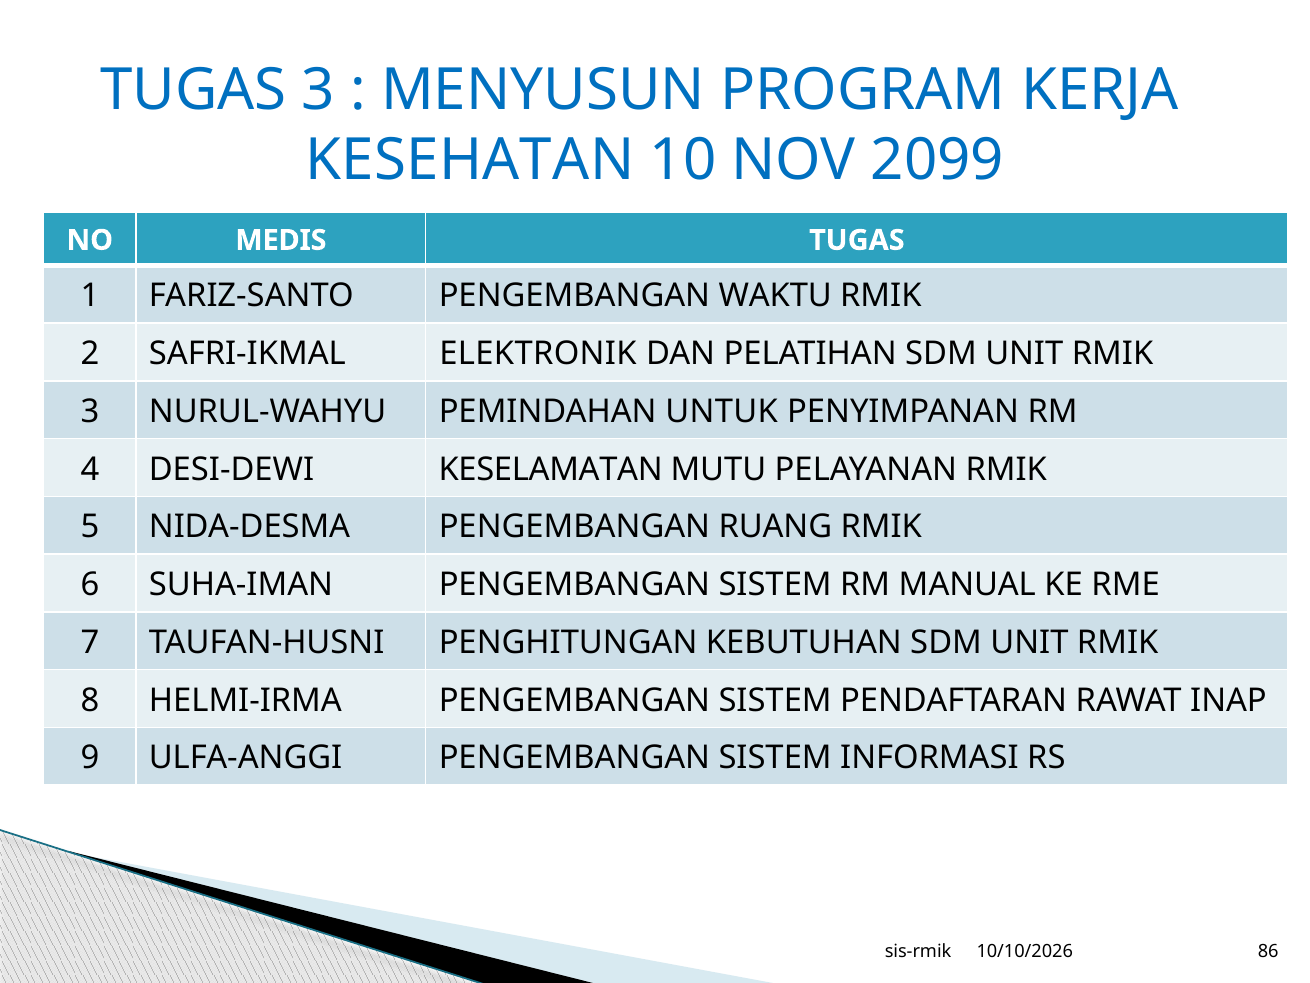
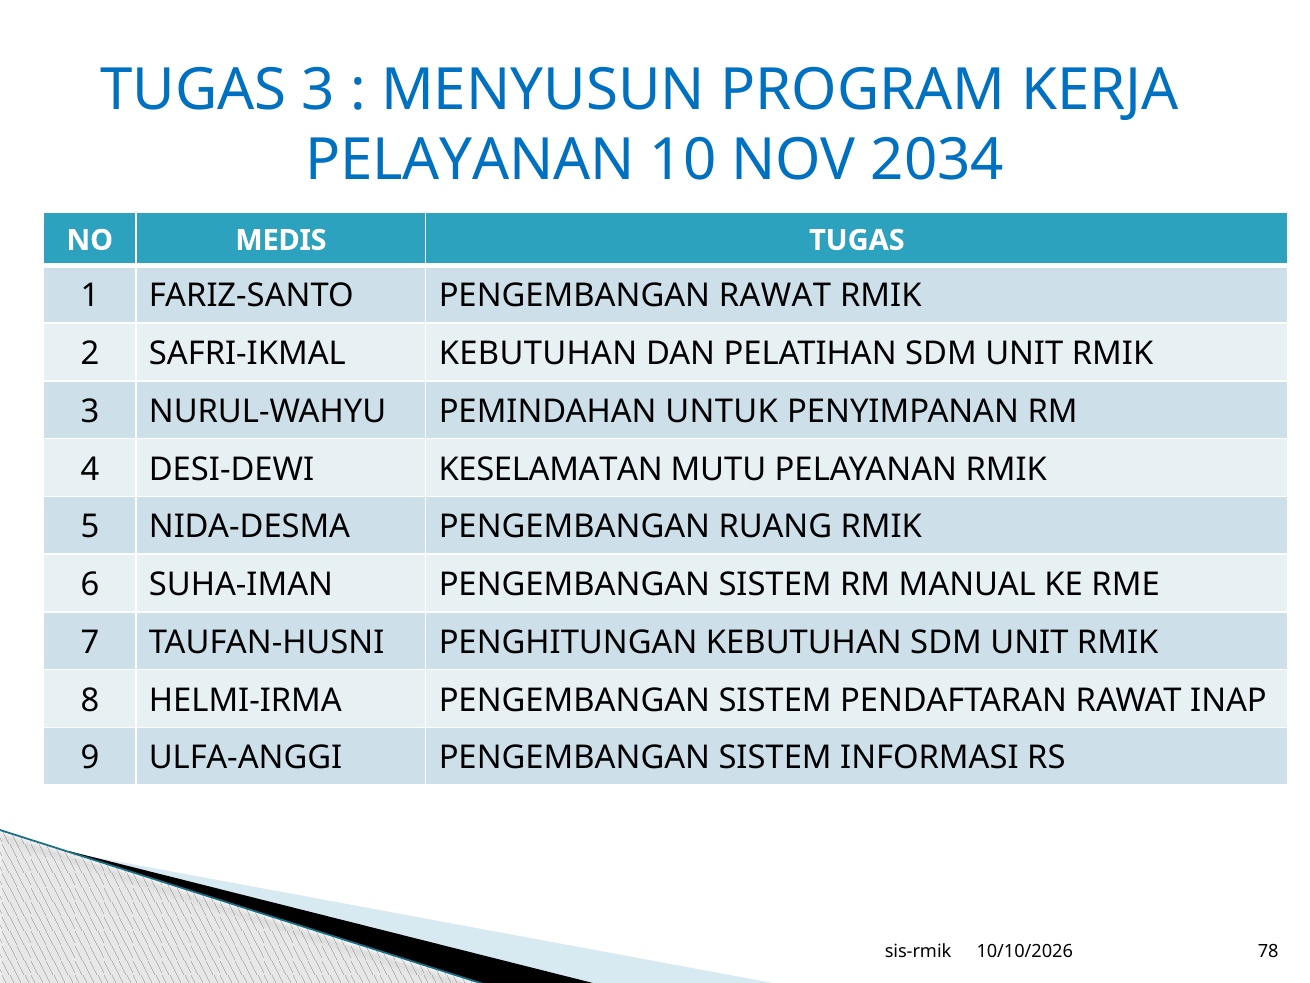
KESEHATAN: KESEHATAN -> PELAYANAN (470, 160)
2099: 2099 -> 2034 (938, 160)
PENGEMBANGAN WAKTU: WAKTU -> RAWAT (775, 296)
SAFRI-IKMAL ELEKTRONIK: ELEKTRONIK -> KEBUTUHAN (538, 354)
86: 86 -> 78 (1268, 951)
